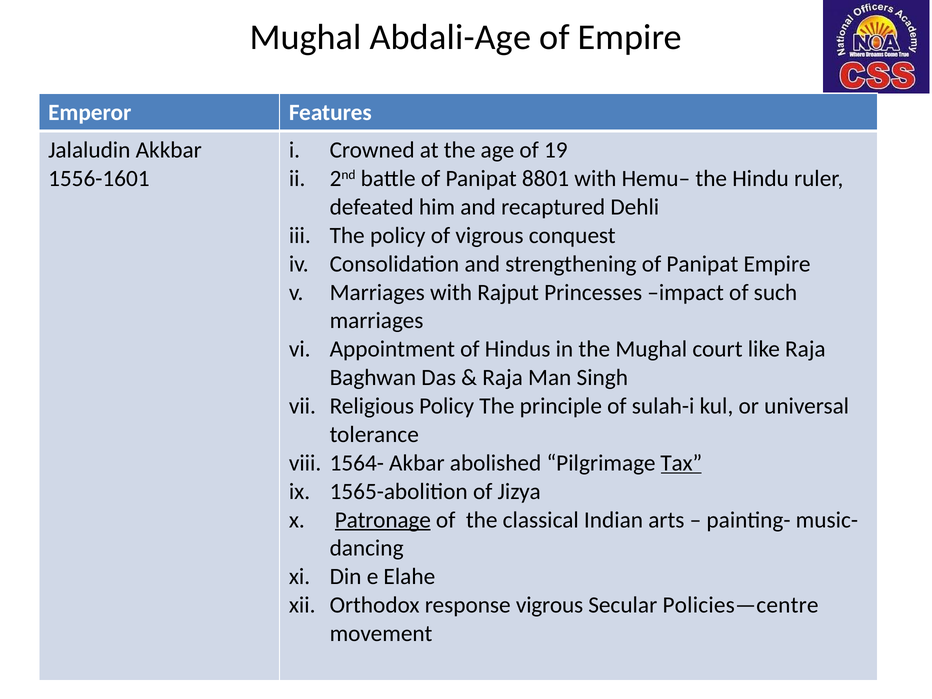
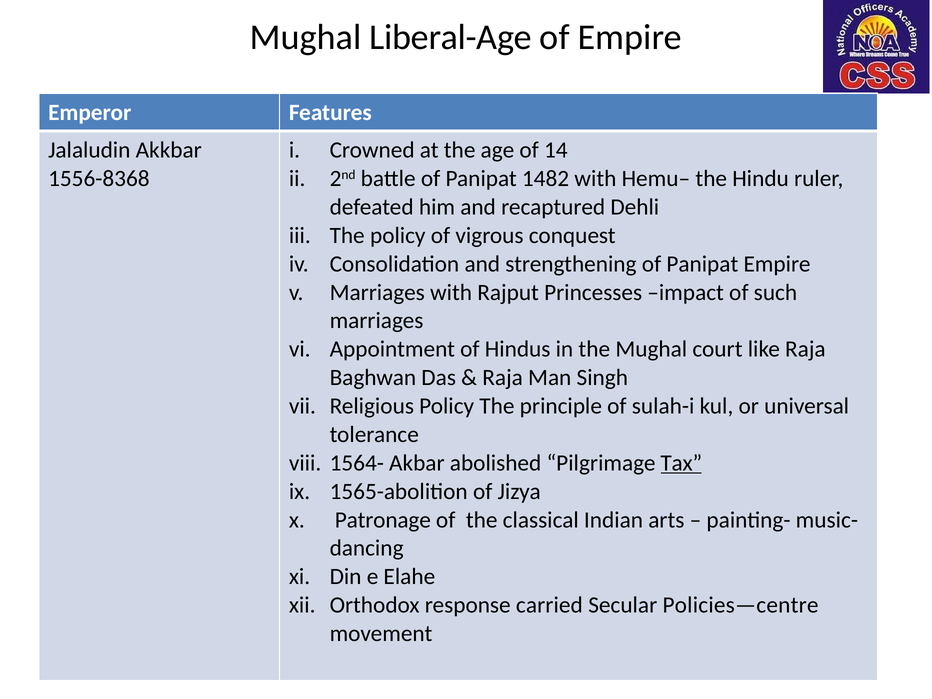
Abdali-Age: Abdali-Age -> Liberal-Age (451, 37)
19: 19 -> 14 (556, 150)
1556-1601: 1556-1601 -> 1556-8368 (99, 179)
8801: 8801 -> 1482 (546, 179)
Patronage underline: present -> none (383, 520)
response vigrous: vigrous -> carried (549, 605)
